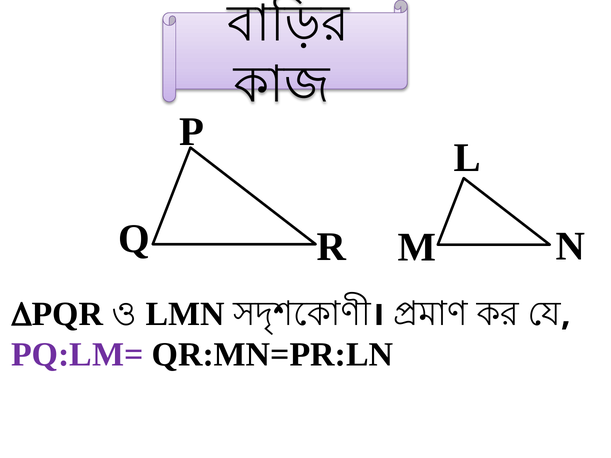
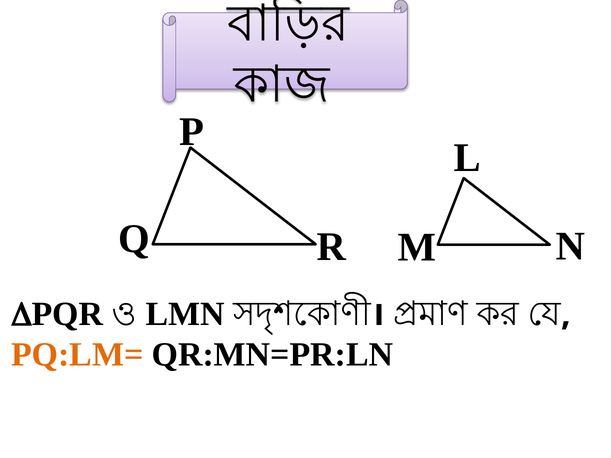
PQ:LM= colour: purple -> orange (77, 355)
